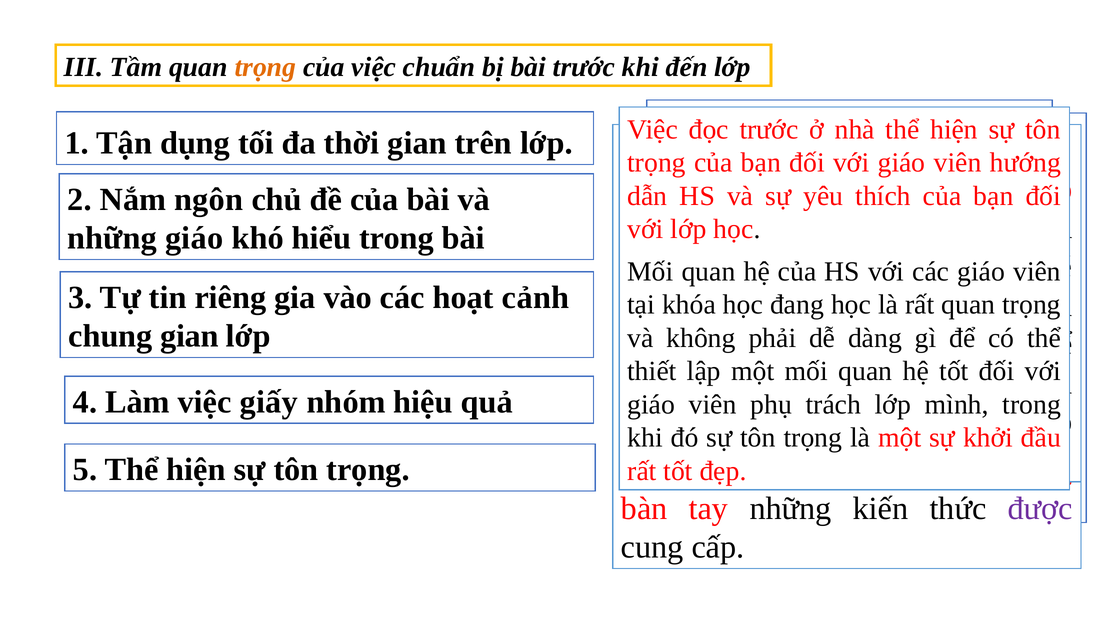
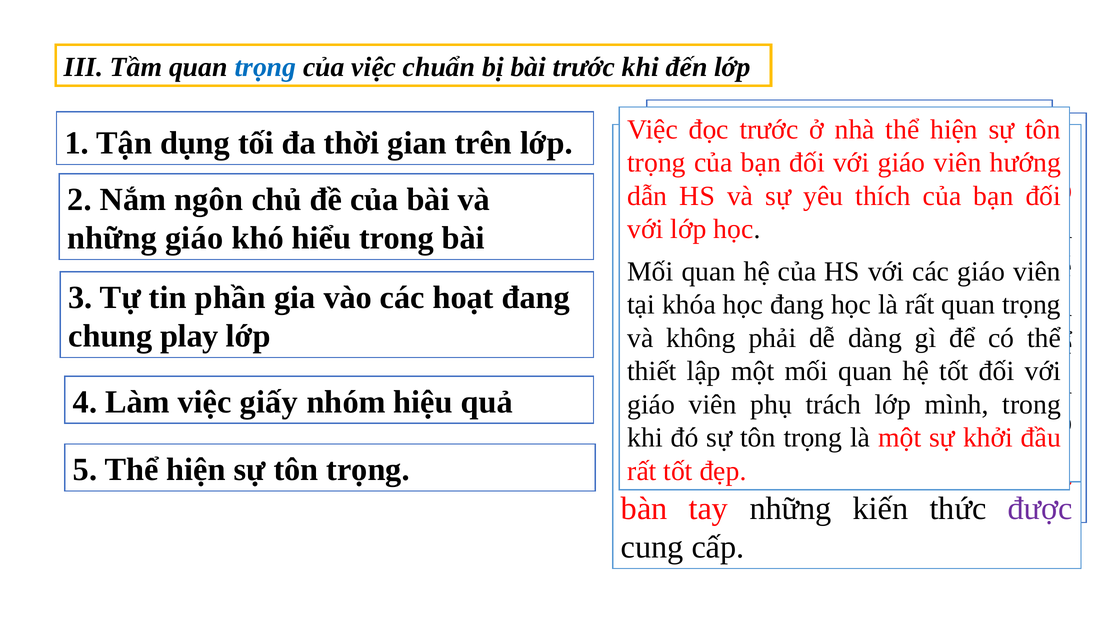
trọng colour: orange -> blue (265, 67)
tin riêng: riêng -> phần (230, 298)
hoạt cảnh: cảnh -> đang (536, 298)
chung gian: gian -> play (189, 336)
